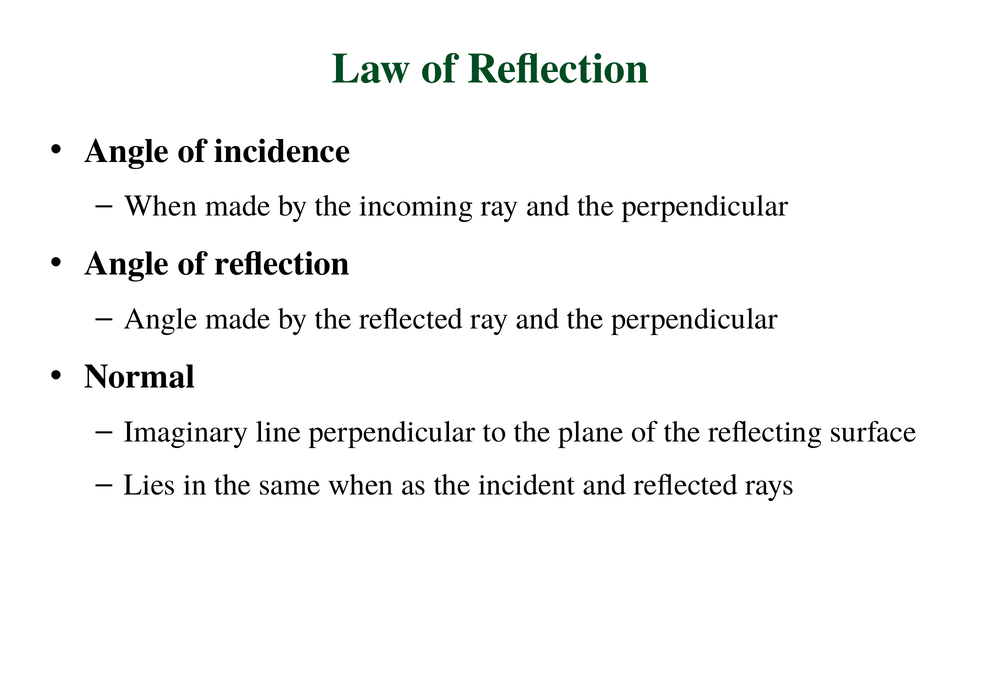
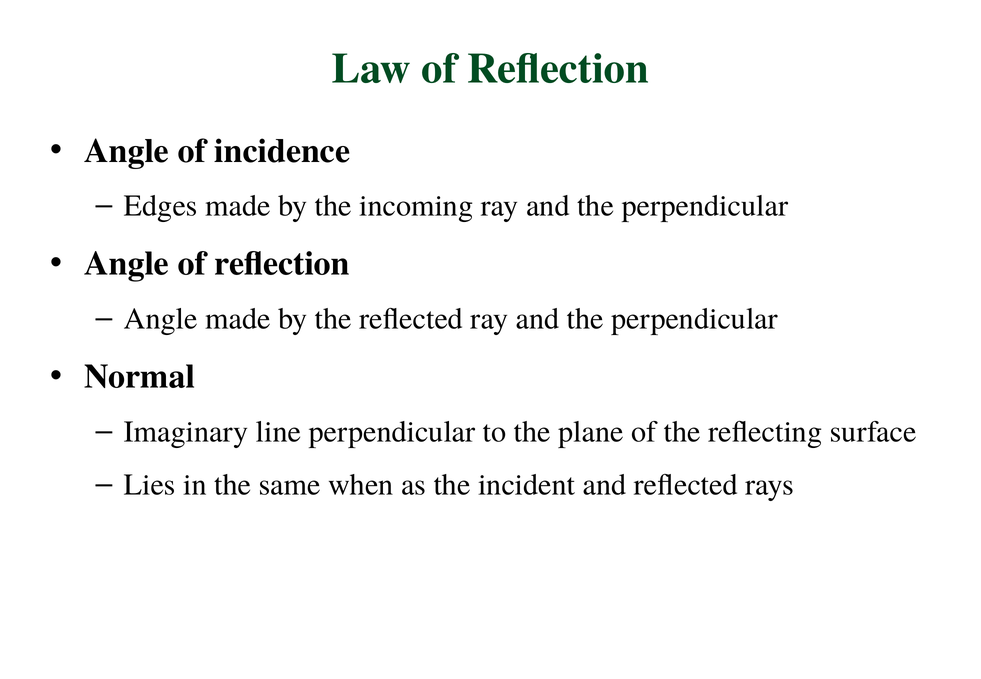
When: When -> Edges (161, 206)
